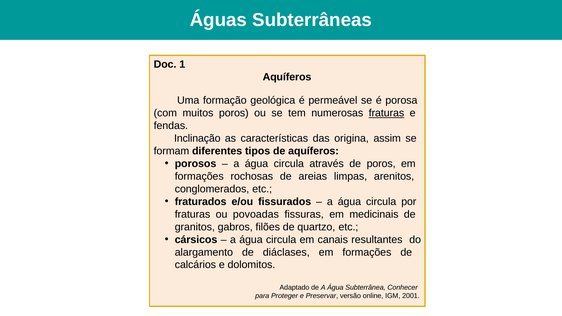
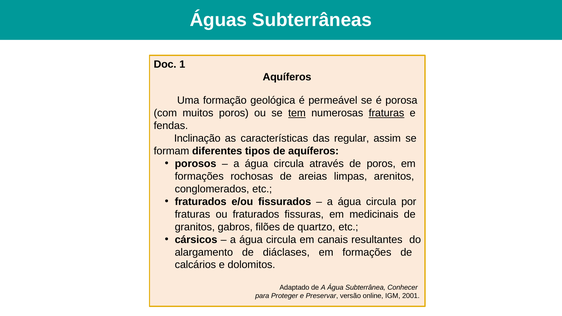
tem underline: none -> present (297, 113)
origina: origina -> regular (352, 138)
ou povoadas: povoadas -> fraturados (256, 214)
